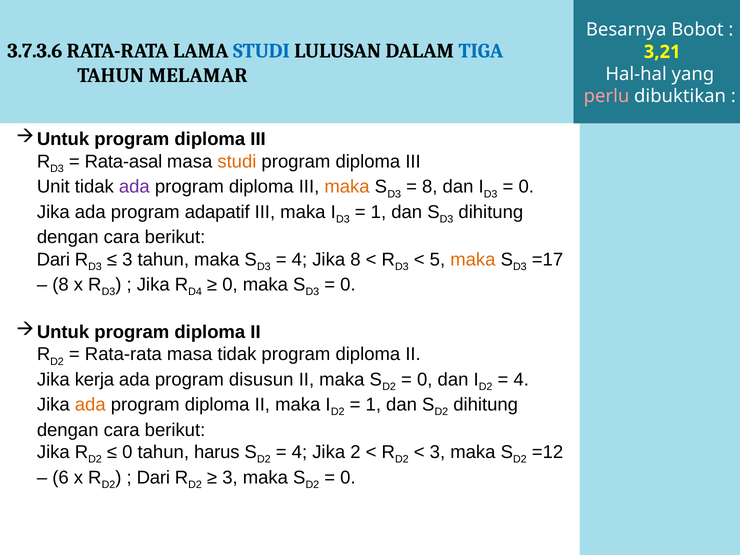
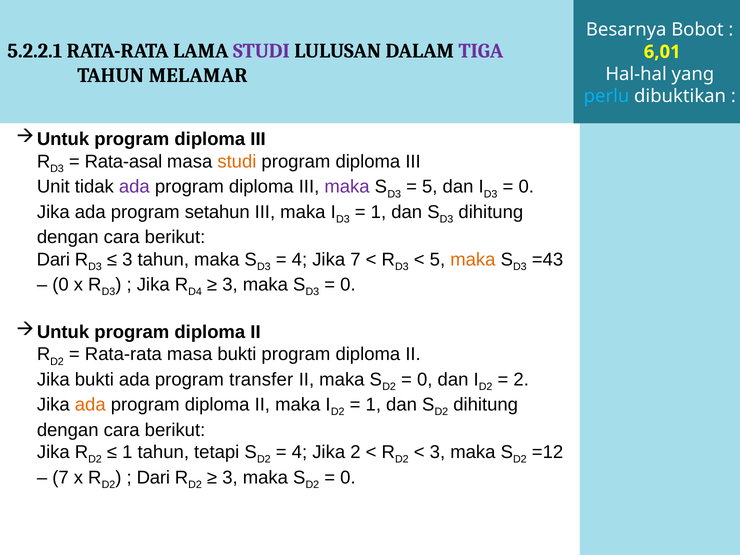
3.7.3.6: 3.7.3.6 -> 5.2.2.1 (35, 51)
STUDI colour: blue -> purple (261, 51)
TIGA colour: blue -> purple (481, 51)
3,21: 3,21 -> 6,01 (662, 52)
perlu colour: pink -> light blue (607, 96)
maka colour: orange -> purple (347, 187)
8: 8 -> 5 (430, 187)
adapatif: adapatif -> setahun (217, 212)
Jika 8: 8 -> 7 (355, 259)
=17: =17 -> =43 (548, 259)
8: 8 -> 0 (60, 285)
0: 0 -> 3 (230, 285)
masa tidak: tidak -> bukti (237, 354)
Jika kerja: kerja -> bukti (94, 380)
disusun: disusun -> transfer (261, 380)
4: 4 -> 2 (521, 380)
0: 0 -> 1 (127, 452)
harus: harus -> tetapi (217, 452)
6: 6 -> 7 (60, 477)
